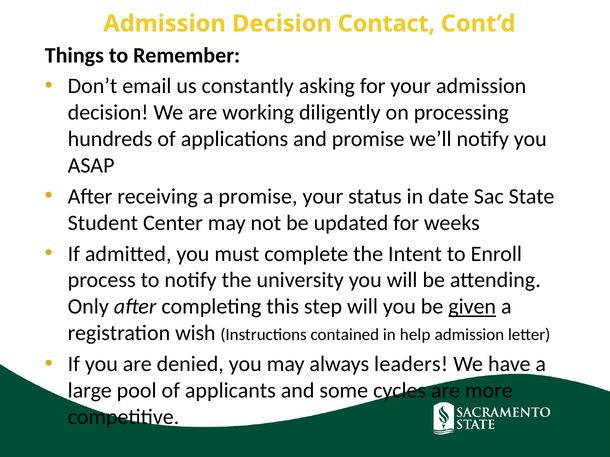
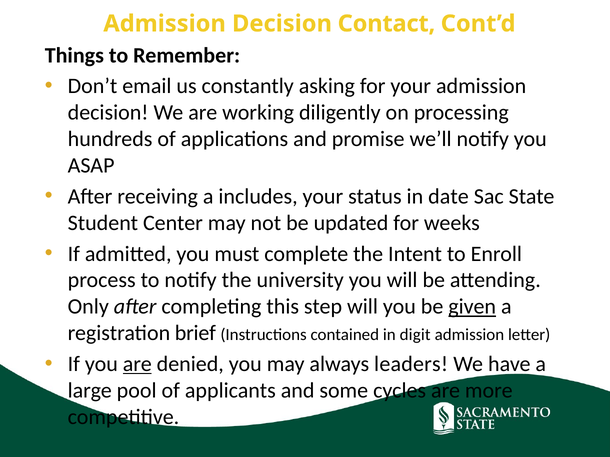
a promise: promise -> includes (258, 197)
wish: wish -> brief (195, 334)
help: help -> digit (415, 335)
are underline: none -> present (137, 364)
